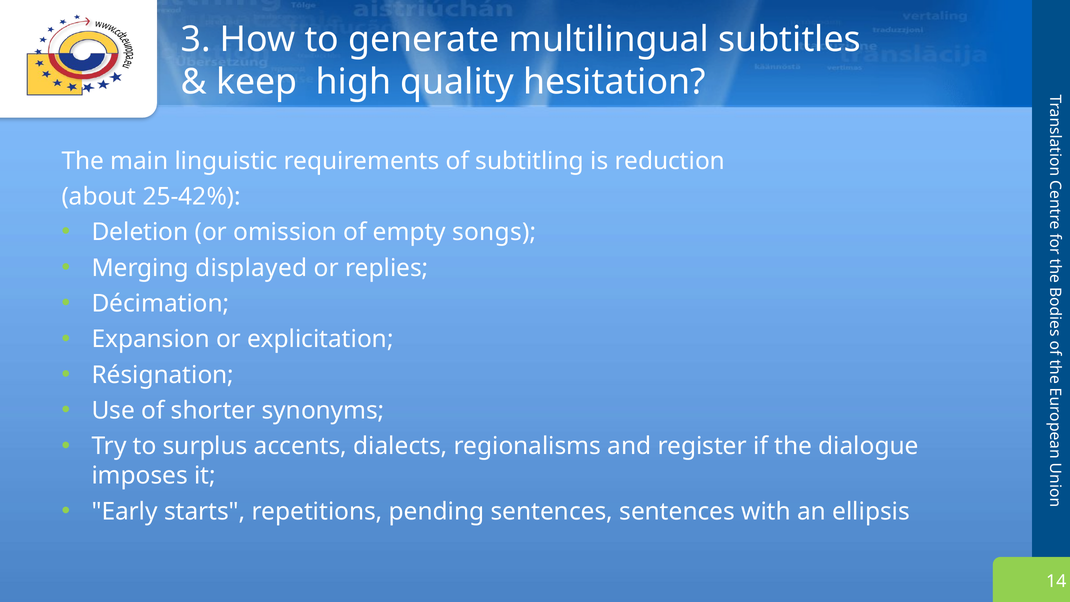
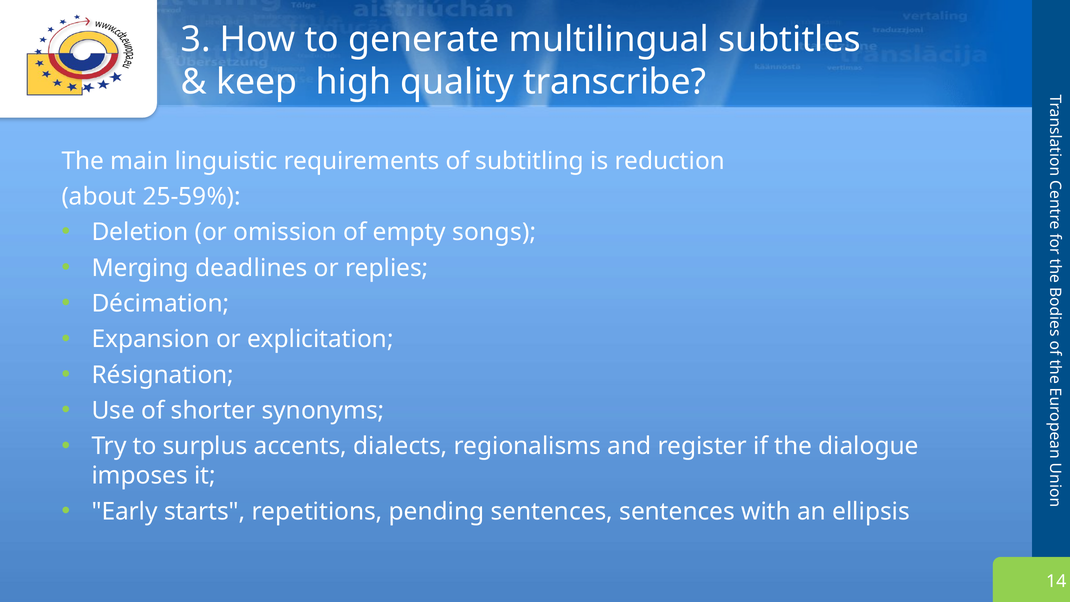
hesitation: hesitation -> transcribe (615, 82)
25-42%: 25-42% -> 25-59% (192, 197)
displayed: displayed -> deadlines (251, 268)
